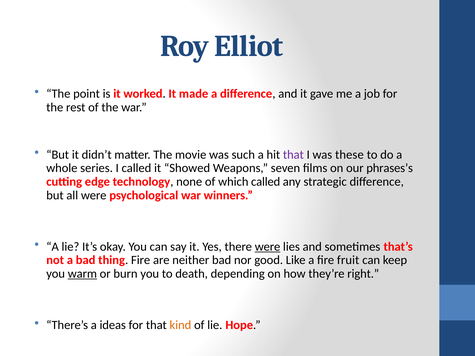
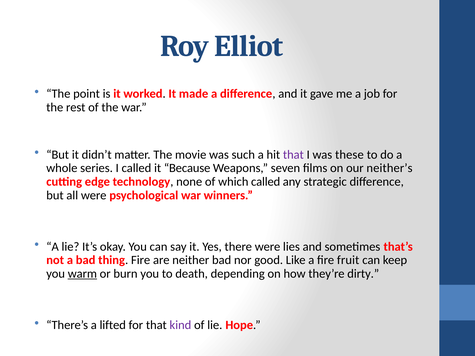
Showed: Showed -> Because (187, 168)
phrases’s: phrases’s -> neither’s (389, 168)
were underline: present -> none (268, 247)
right: right -> dirty (363, 274)
ideas: ideas -> lifted (113, 325)
kind colour: orange -> purple (180, 325)
